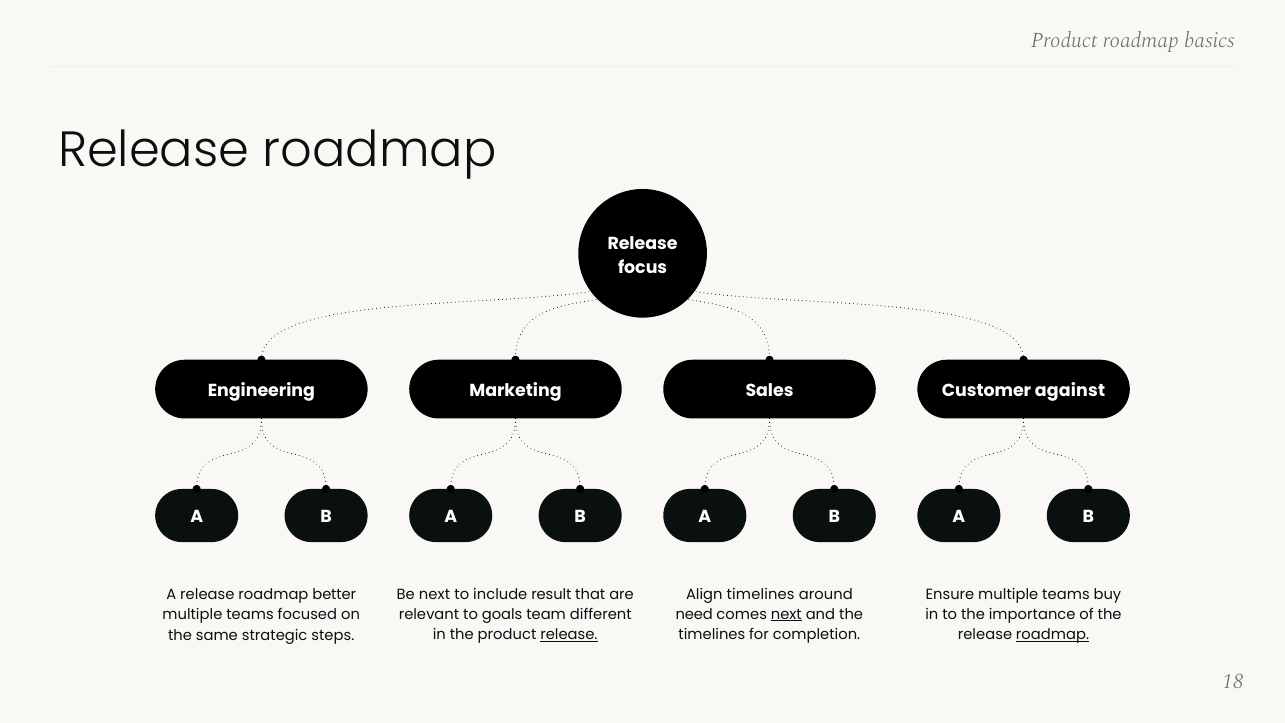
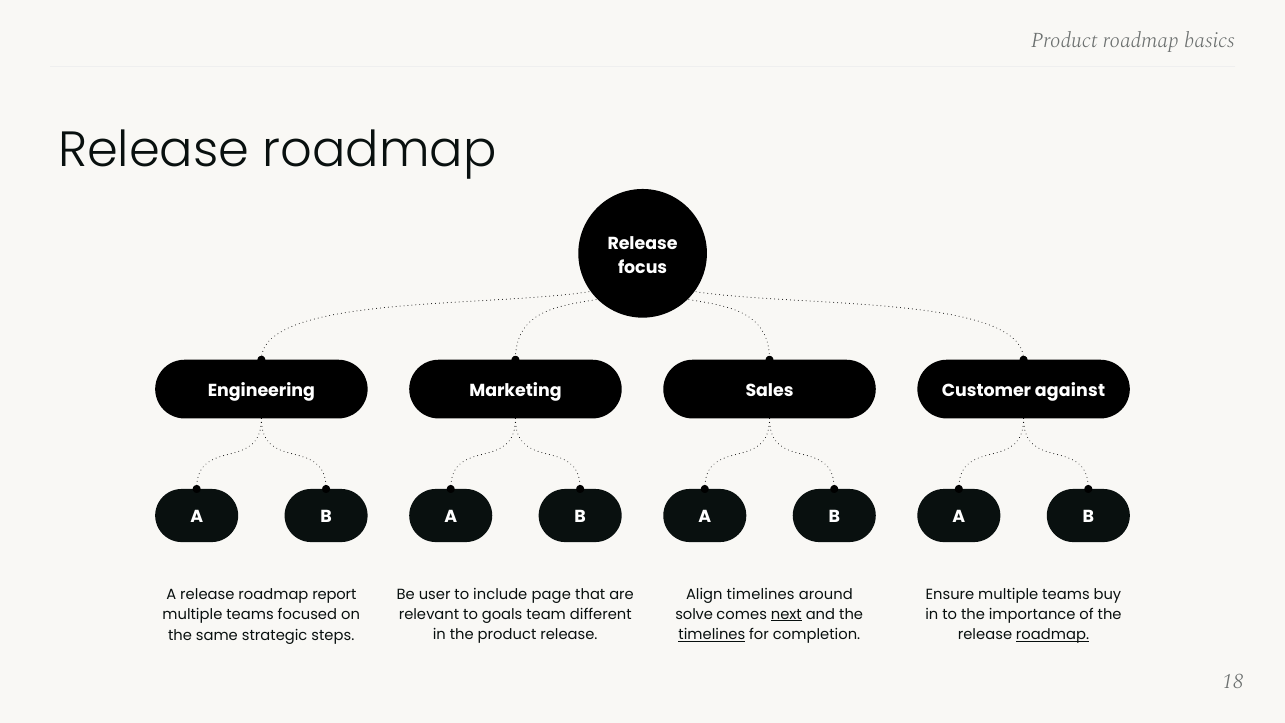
Be next: next -> user (435, 594)
result: result -> page (551, 594)
better: better -> report (334, 594)
need: need -> solve (694, 614)
release underline: present -> none (569, 635)
timelines underline: none -> present (712, 635)
